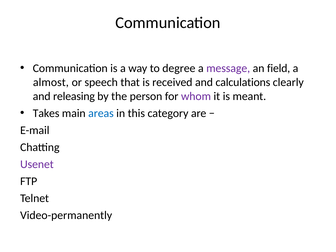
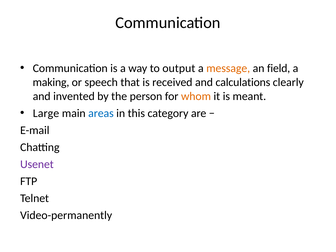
degree: degree -> output (179, 68)
message colour: purple -> orange (228, 68)
almost: almost -> making (51, 82)
releasing: releasing -> invented (74, 96)
whom colour: purple -> orange (196, 96)
Takes: Takes -> Large (46, 113)
